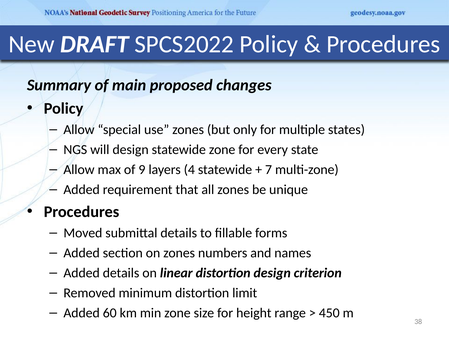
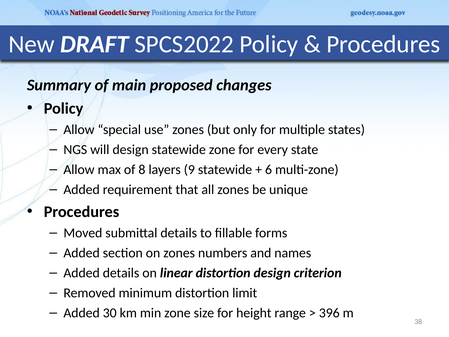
9: 9 -> 8 (142, 170)
4: 4 -> 9 (189, 170)
7: 7 -> 6 (269, 170)
60: 60 -> 30 (110, 313)
450: 450 -> 396 (329, 313)
